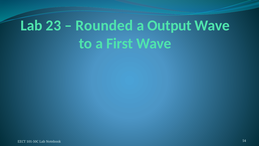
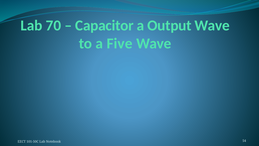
23: 23 -> 70 (53, 25)
Rounded: Rounded -> Capacitor (104, 25)
First: First -> Five (120, 43)
